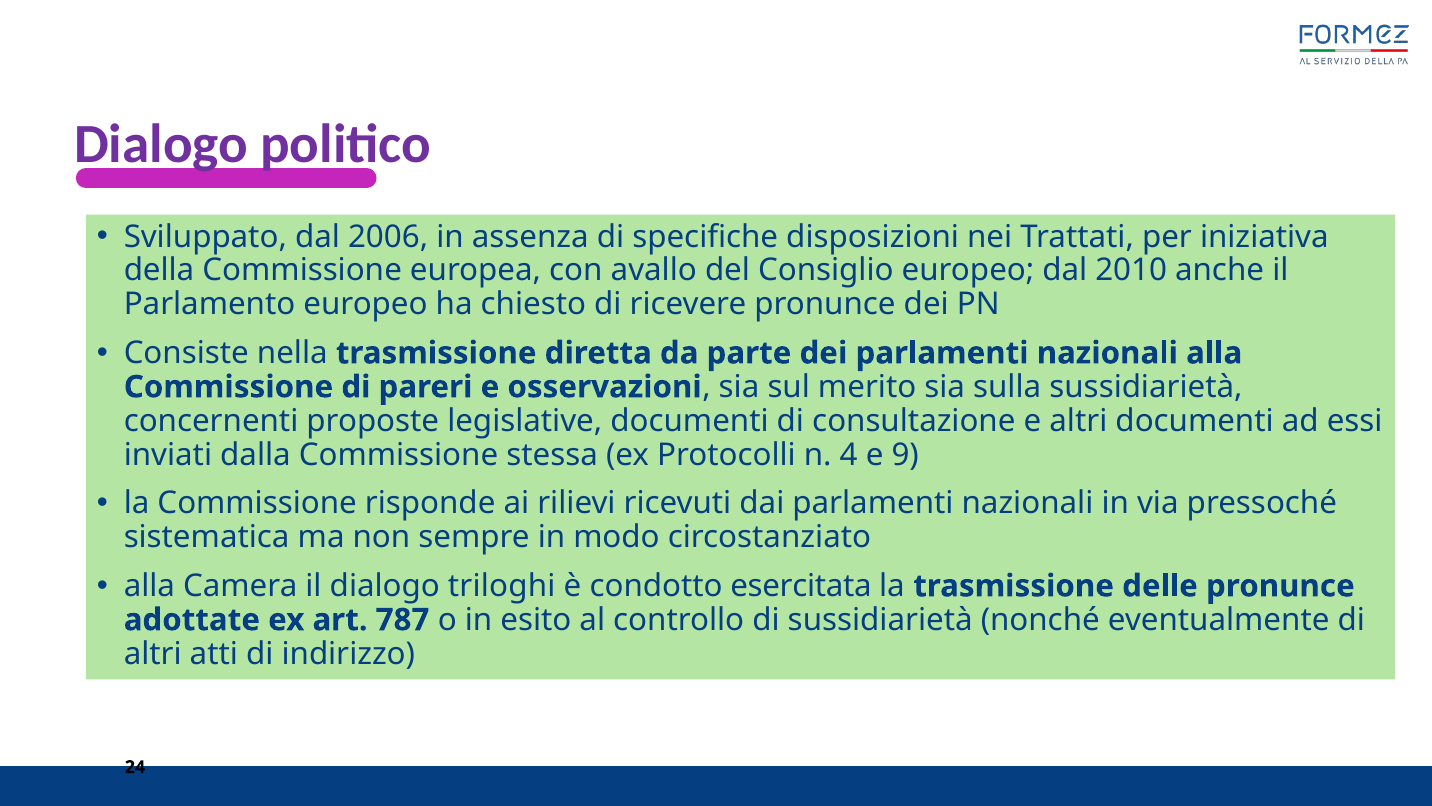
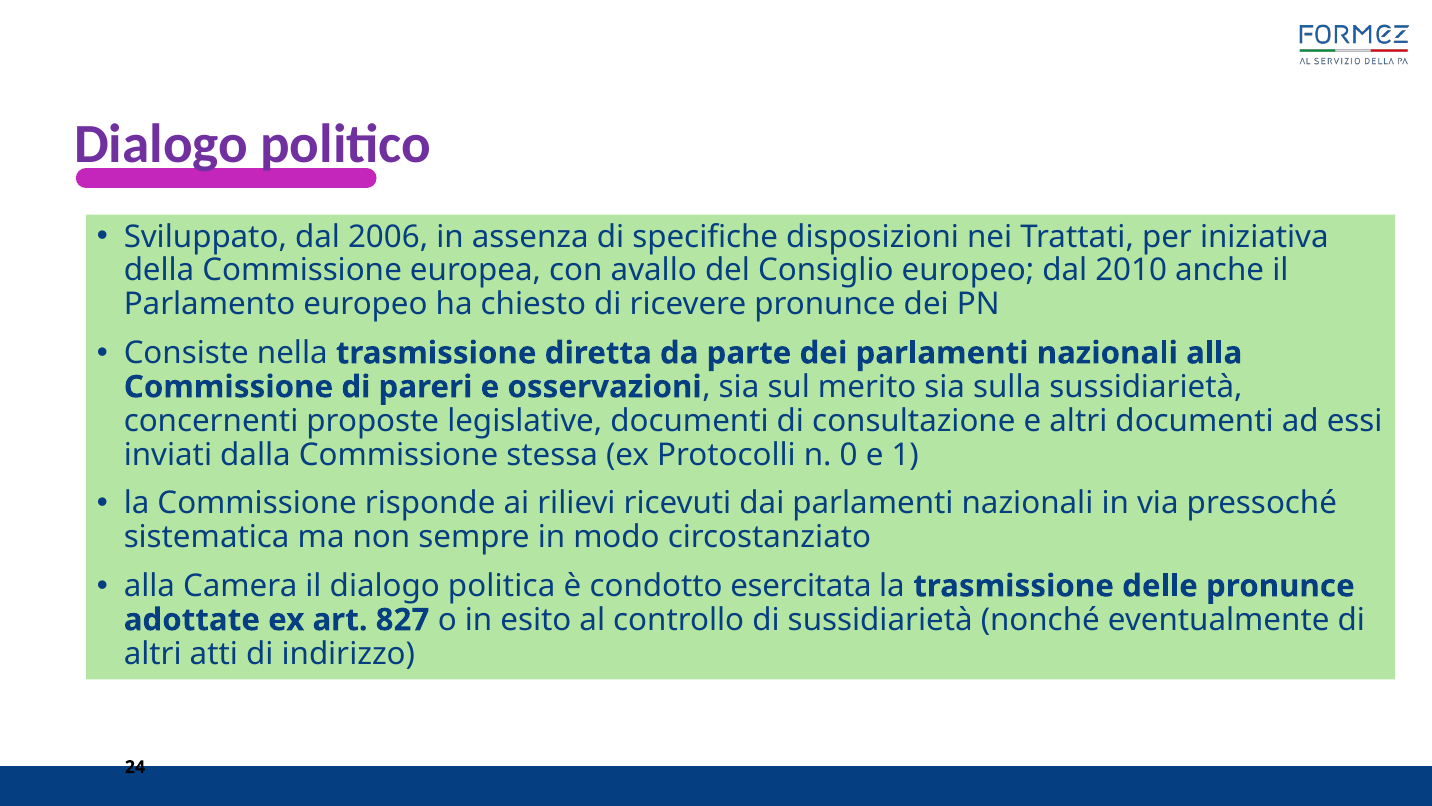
4: 4 -> 0 (849, 454)
9: 9 -> 1 (905, 454)
triloghi: triloghi -> politica (502, 586)
787: 787 -> 827 (403, 620)
